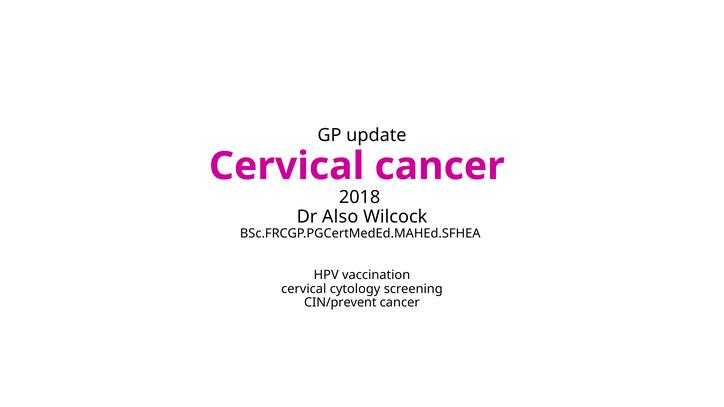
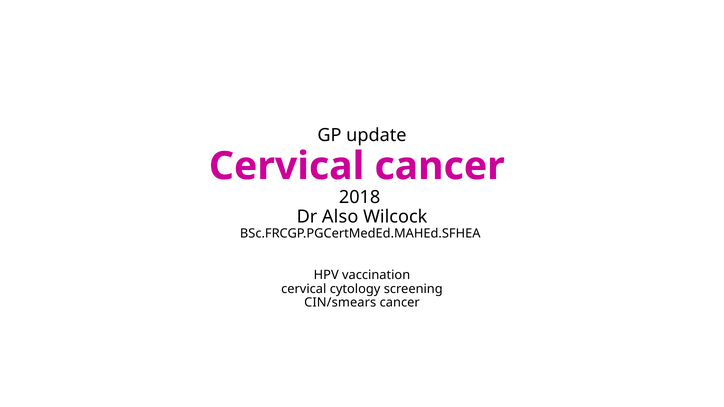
CIN/prevent: CIN/prevent -> CIN/smears (340, 303)
